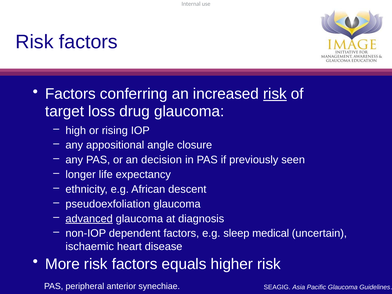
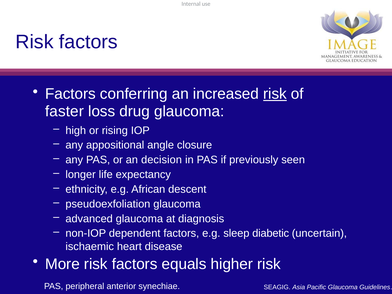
target: target -> faster (64, 111)
advanced underline: present -> none (89, 219)
medical: medical -> diabetic (271, 233)
